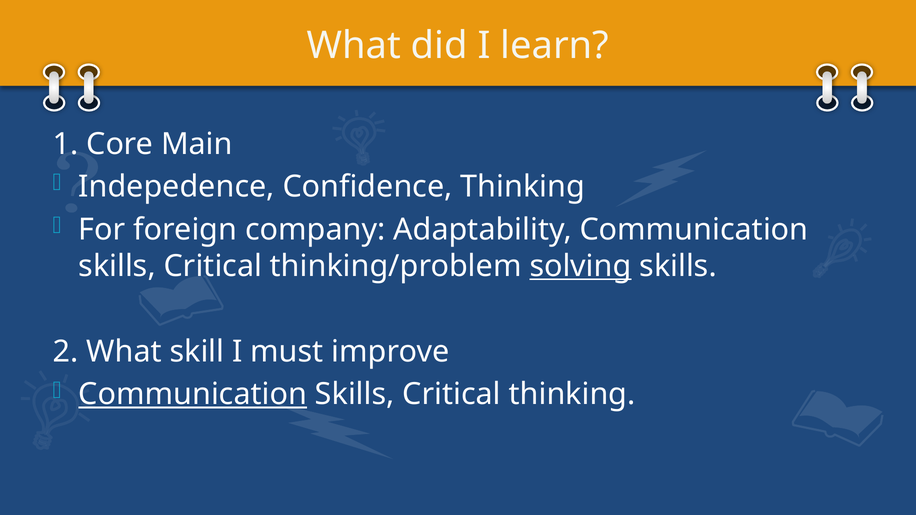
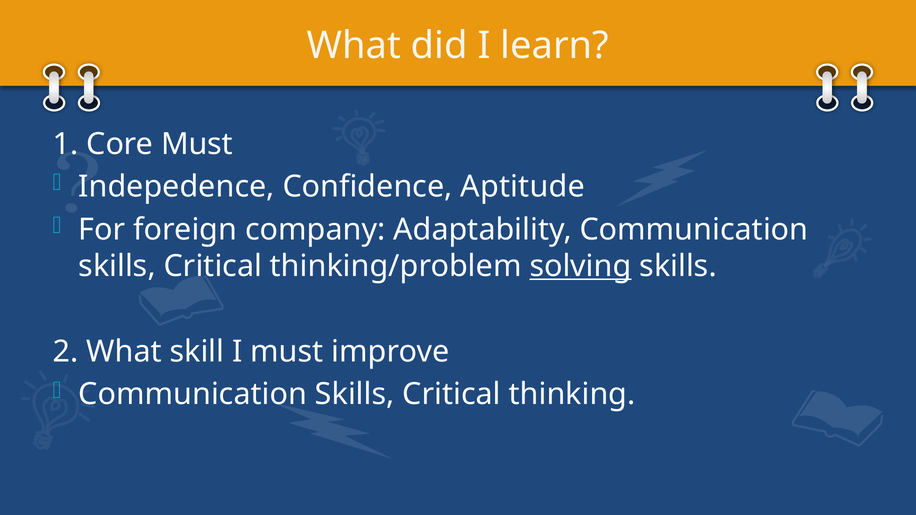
Core Main: Main -> Must (197, 144)
Confidence Thinking: Thinking -> Aptitude (523, 187)
Communication underline: present -> none (193, 395)
